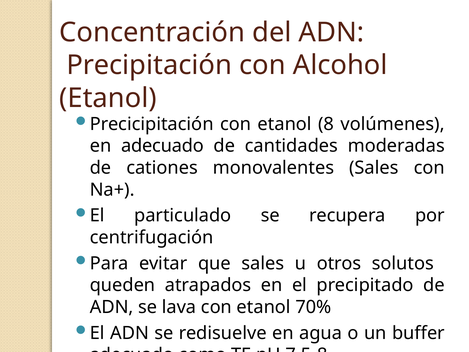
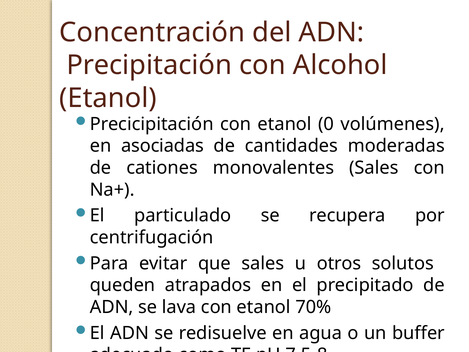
8: 8 -> 0 (326, 124)
en adecuado: adecuado -> asociadas (163, 146)
